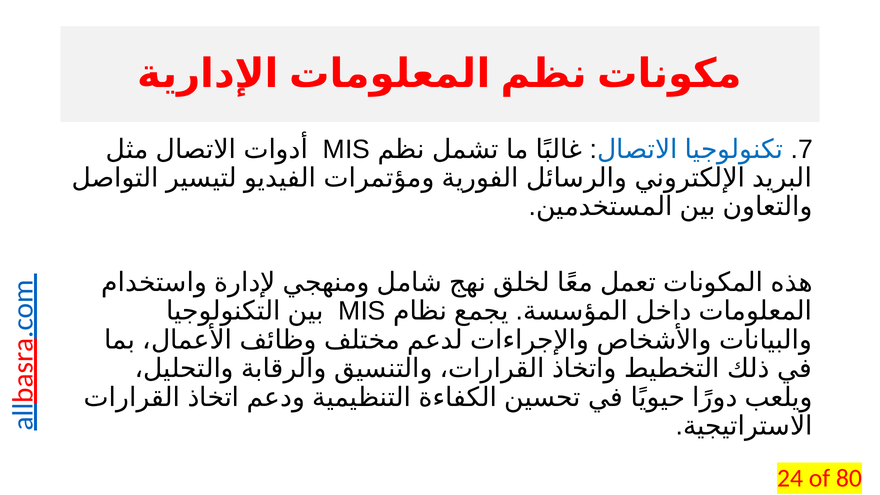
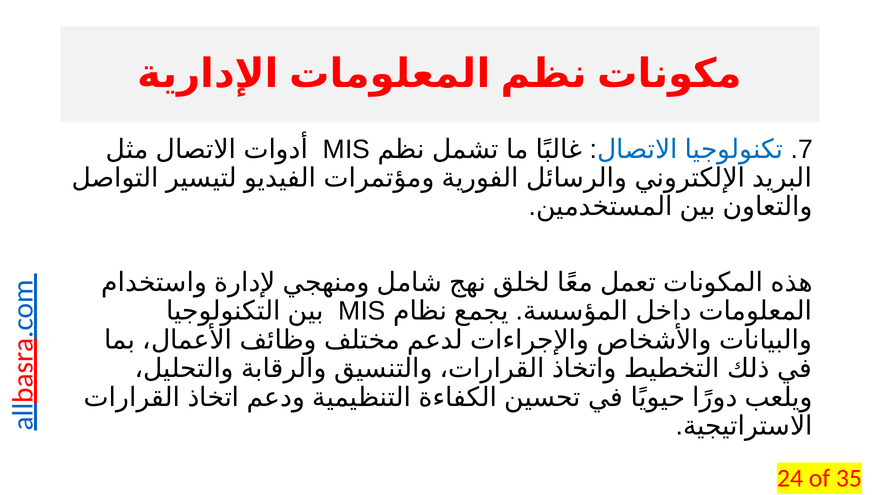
80: 80 -> 35 (849, 478)
